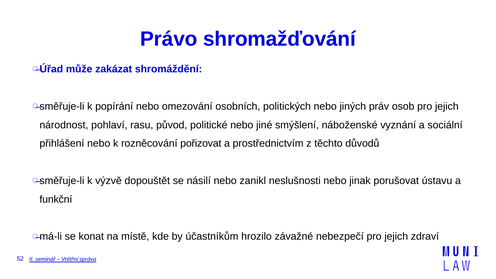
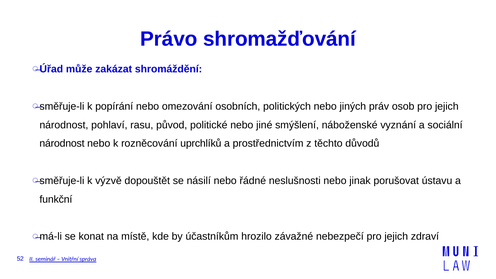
přihlášení: přihlášení -> národnost (62, 144)
pořizovat: pořizovat -> uprchlíků (201, 144)
zanikl: zanikl -> řádné (253, 181)
